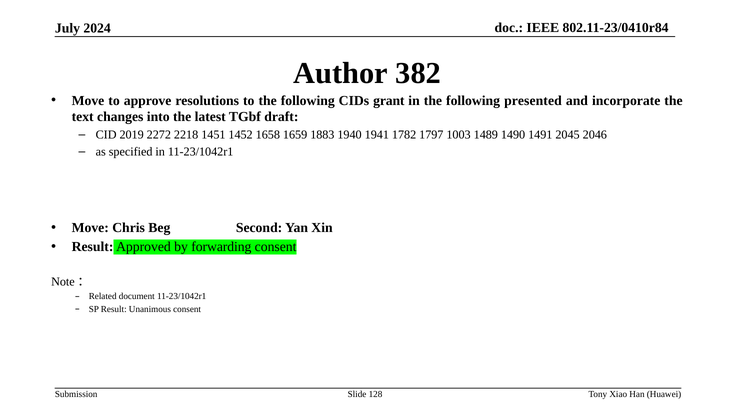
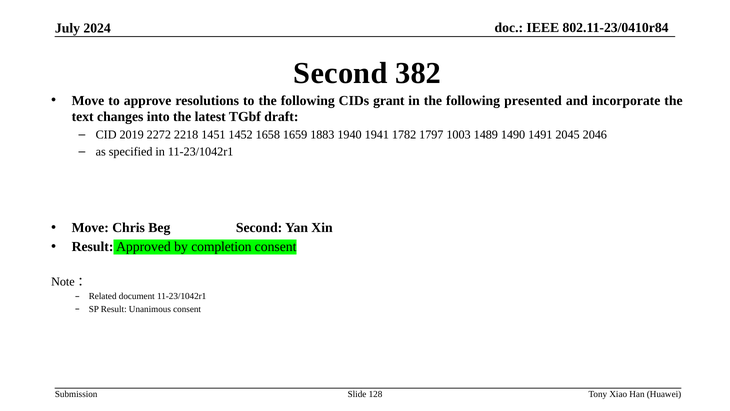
Author: Author -> Second (340, 73)
forwarding: forwarding -> completion (221, 247)
